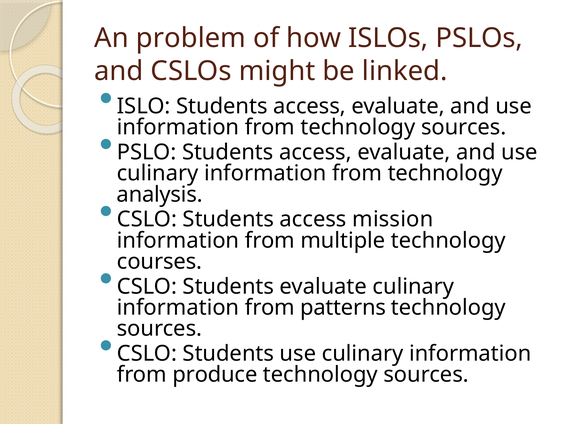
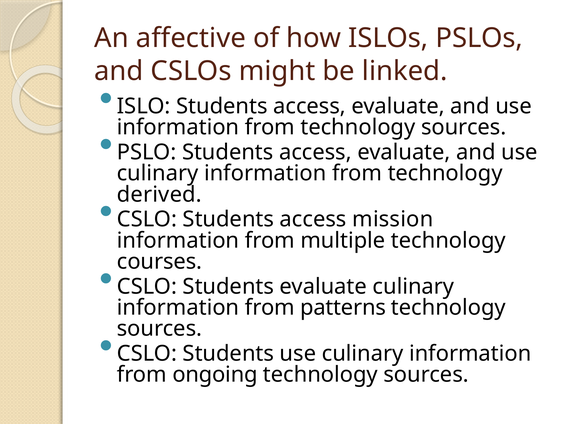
problem: problem -> affective (191, 38)
analysis: analysis -> derived (159, 194)
produce: produce -> ongoing (215, 374)
